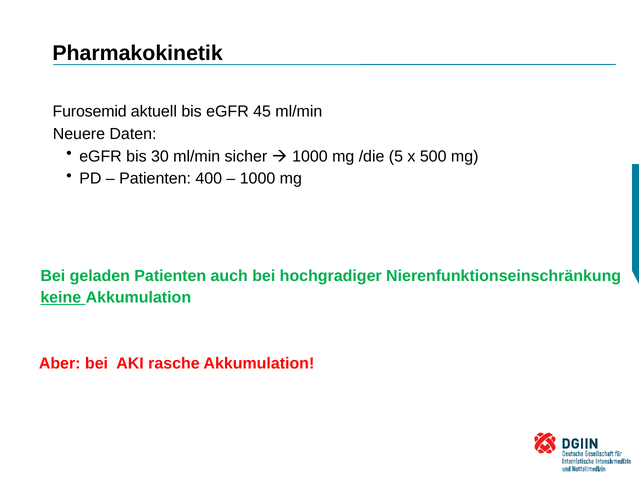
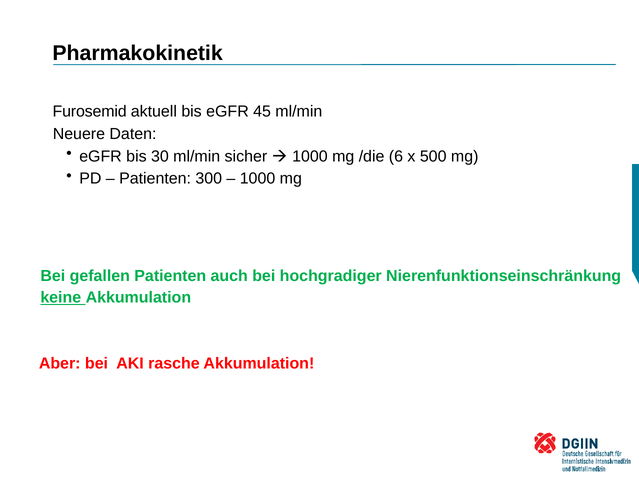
5: 5 -> 6 (396, 156)
400: 400 -> 300 (209, 178)
geladen: geladen -> gefallen (100, 276)
